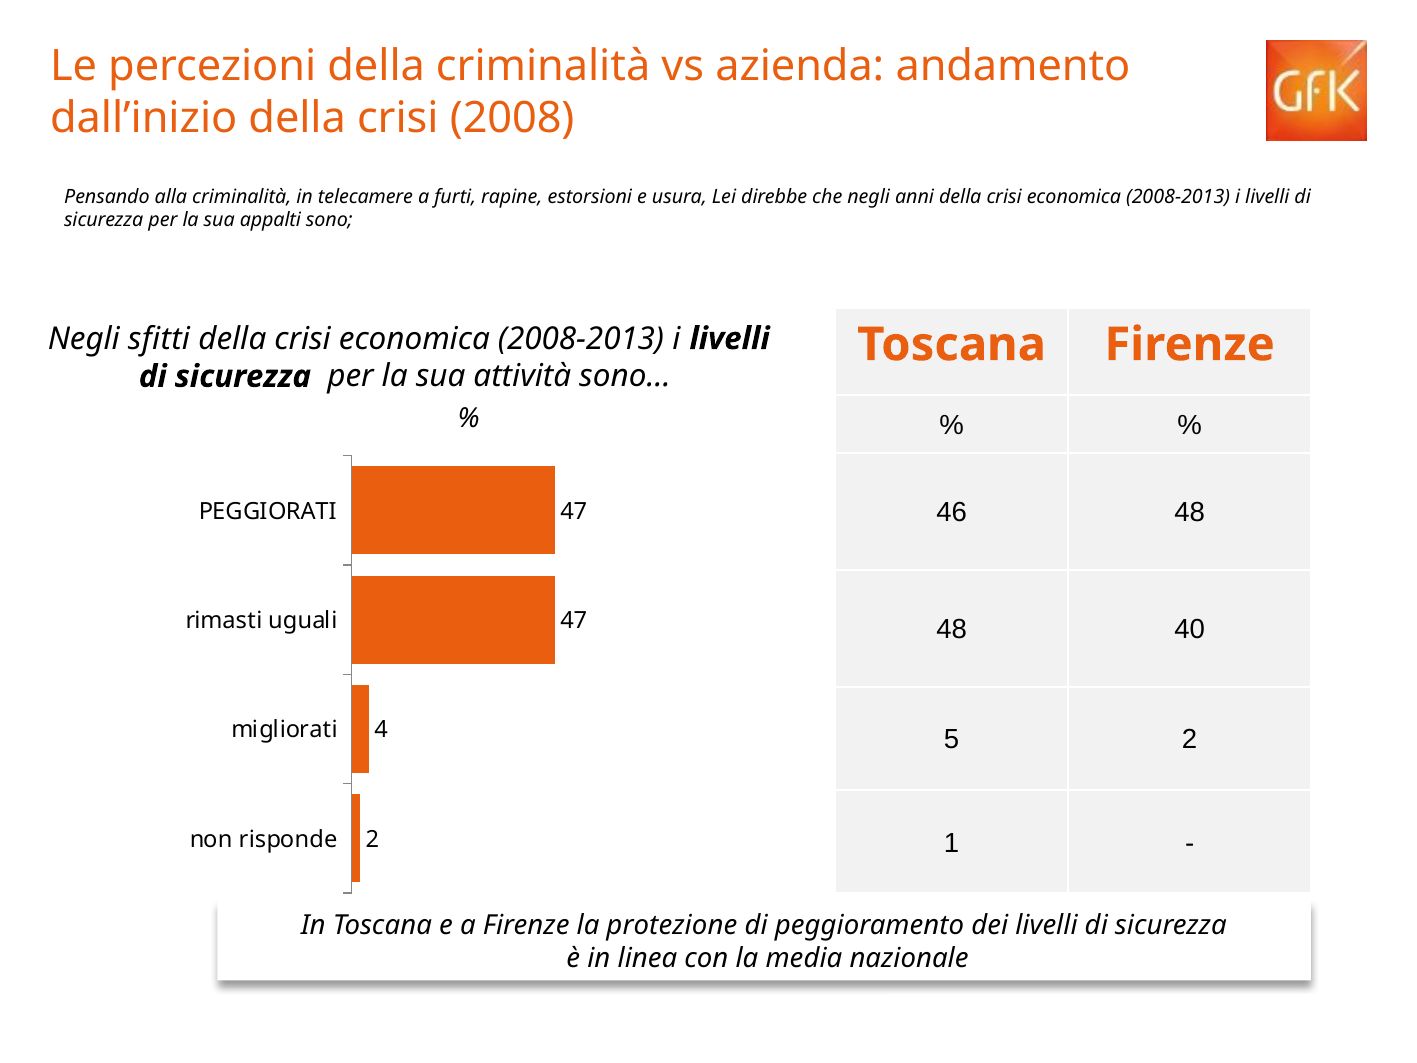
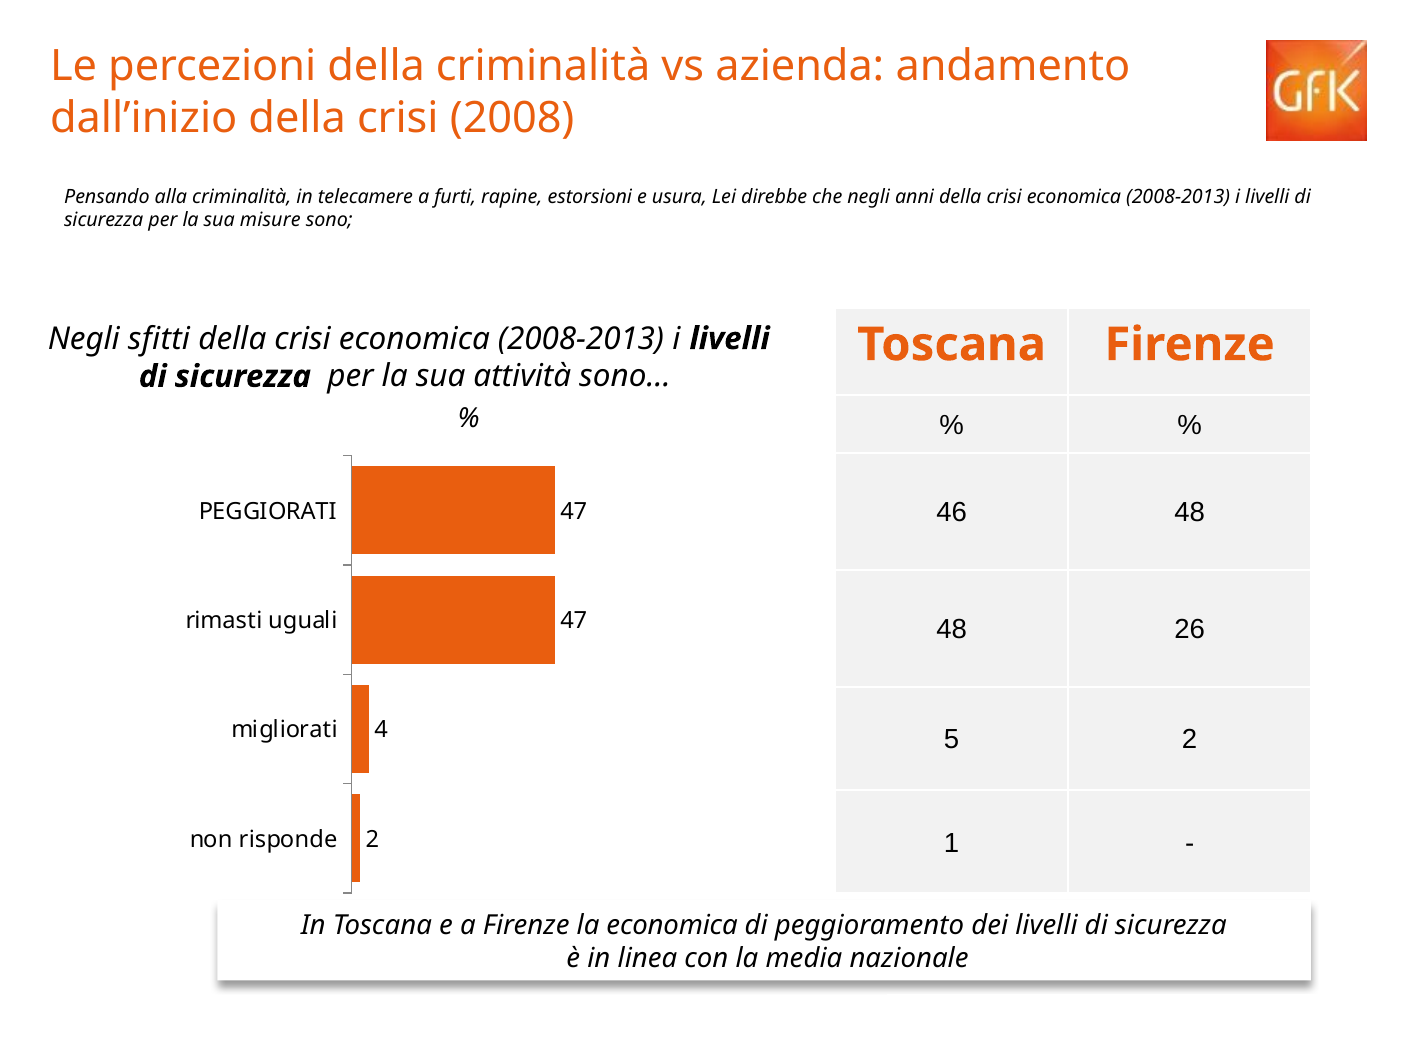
appalti: appalti -> misure (270, 220)
40: 40 -> 26 (1190, 630)
la protezione: protezione -> economica (672, 925)
